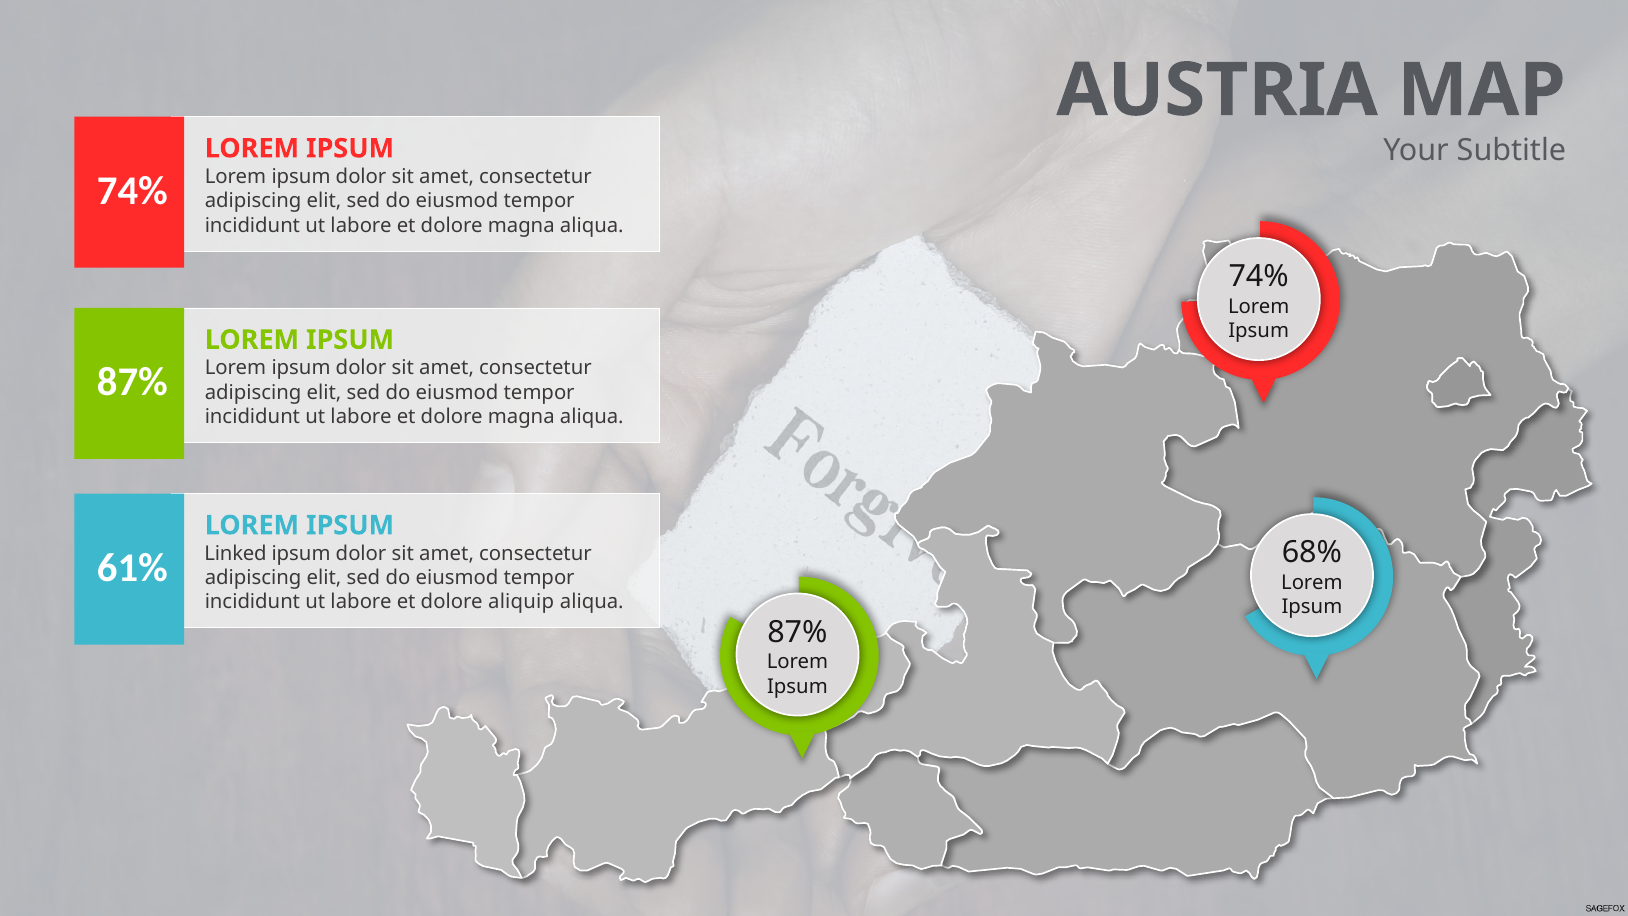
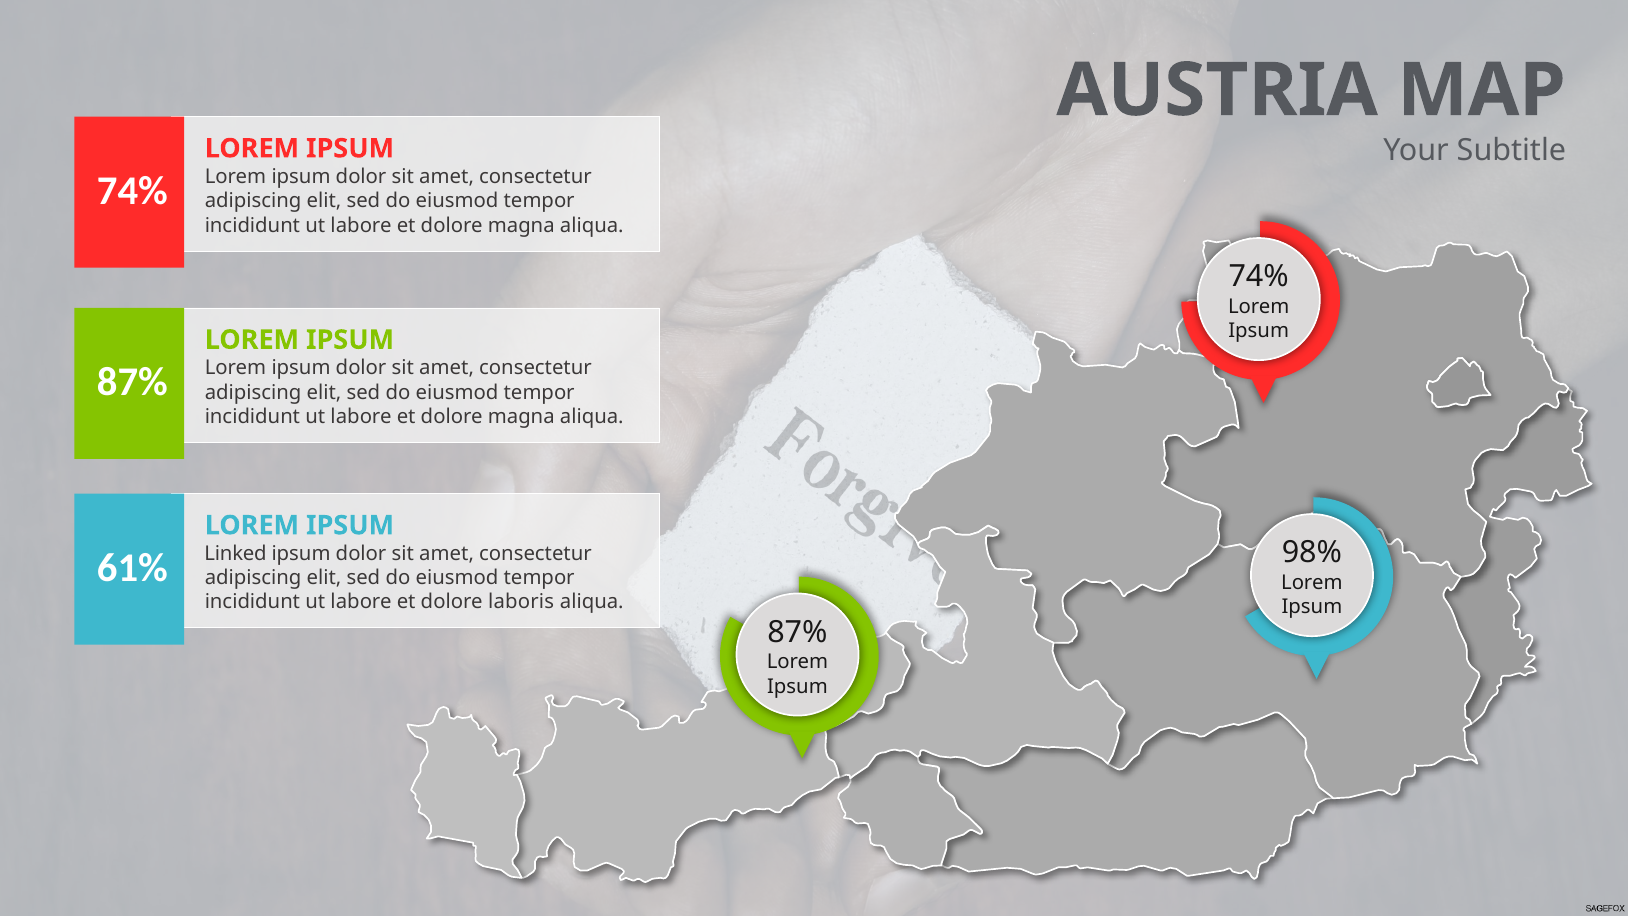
68%: 68% -> 98% (1312, 553)
aliquip: aliquip -> laboris (521, 602)
